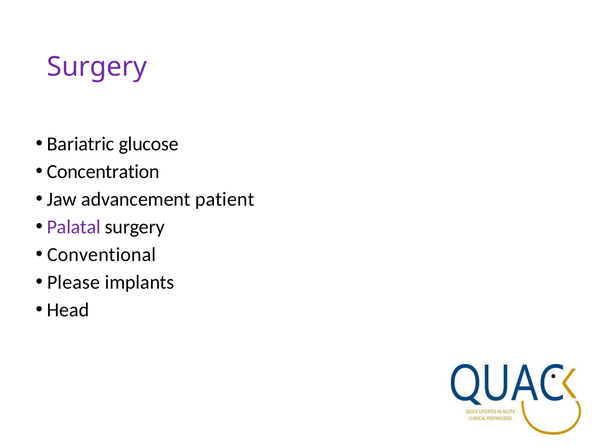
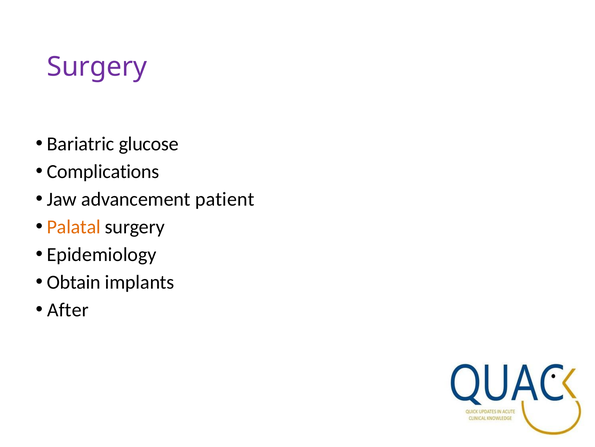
Concentration: Concentration -> Complications (103, 171)
Palatal colour: purple -> orange (74, 226)
Conventional: Conventional -> Epidemiology (102, 254)
Please: Please -> Obtain (74, 282)
Head: Head -> After (68, 309)
